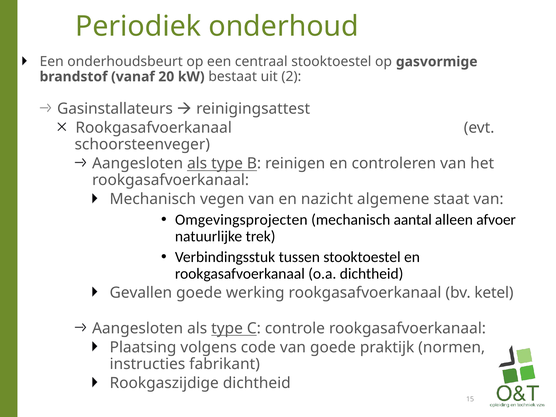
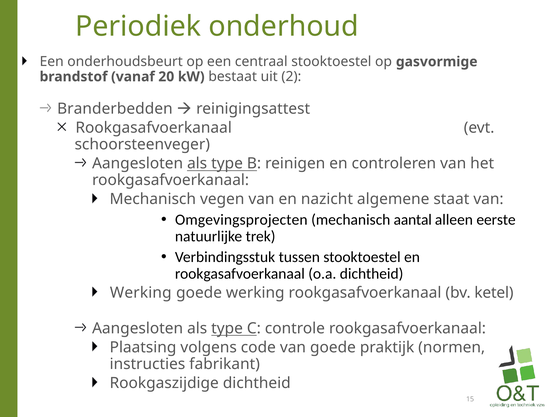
Gasinstallateurs: Gasinstallateurs -> Branderbedden (115, 109)
afvoer: afvoer -> eerste (496, 220)
Gevallen: Gevallen -> Werking (141, 293)
